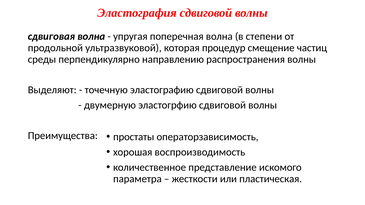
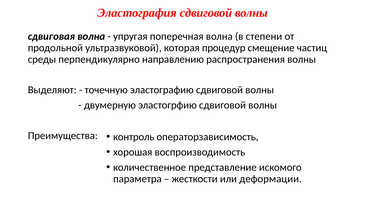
простаты: простаты -> контроль (134, 137)
пластическая: пластическая -> деформации (271, 179)
